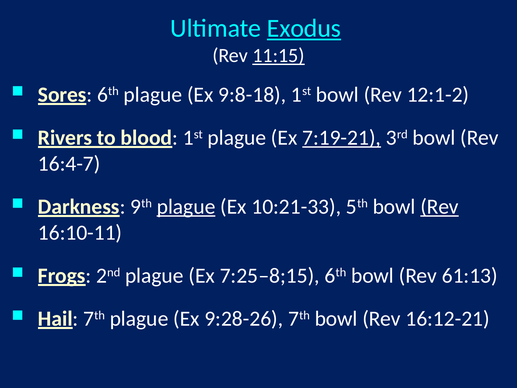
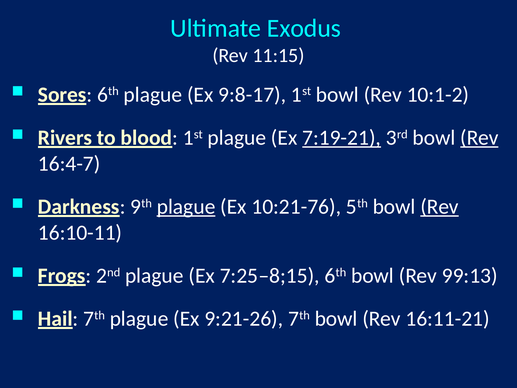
Exodus underline: present -> none (304, 28)
11:15 underline: present -> none (279, 56)
9:8-18: 9:8-18 -> 9:8-17 (252, 95)
12:1-2: 12:1-2 -> 10:1-2 (438, 95)
Rev underline: none -> present (479, 138)
10:21-33: 10:21-33 -> 10:21-76 (296, 207)
61:13: 61:13 -> 99:13 (470, 276)
9:28-26: 9:28-26 -> 9:21-26 (244, 319)
16:12-21: 16:12-21 -> 16:11-21 (448, 319)
